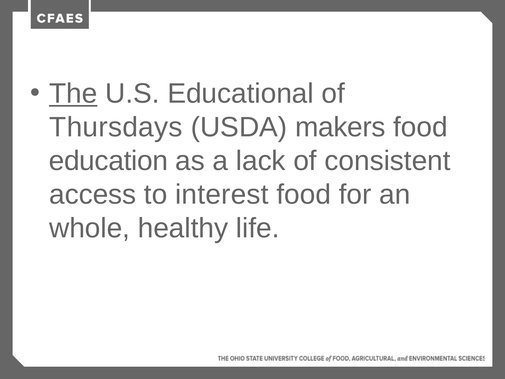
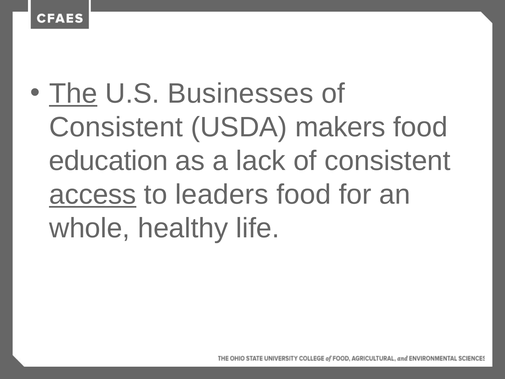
Educational: Educational -> Businesses (240, 94)
Thursdays: Thursdays -> Consistent (116, 127)
access underline: none -> present (93, 195)
interest: interest -> leaders (222, 195)
